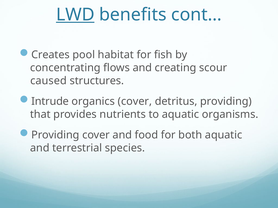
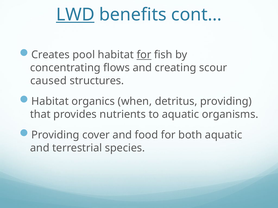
for underline: none -> present (144, 55)
Intrude: Intrude -> Habitat (50, 102)
organics cover: cover -> when (135, 102)
